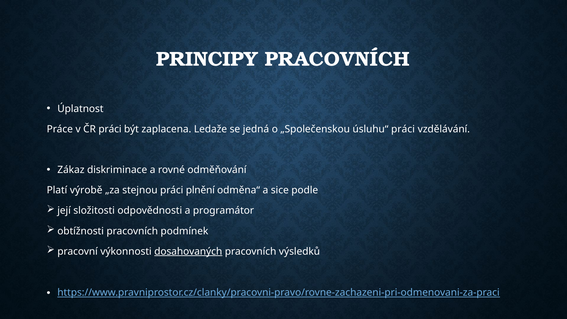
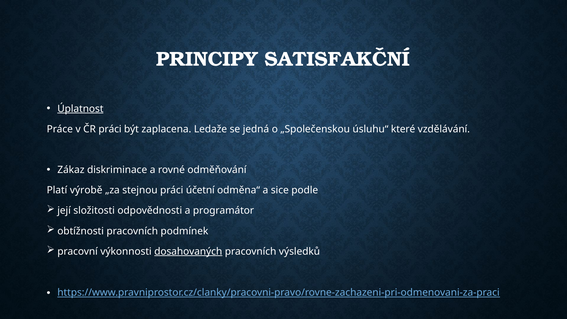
PRINCIPY PRACOVNÍCH: PRACOVNÍCH -> SATISFAKČNÍ (337, 59)
Úplatnost underline: none -> present (80, 109)
úsluhu“ práci: práci -> které (403, 129)
plnění: plnění -> účetní (200, 190)
